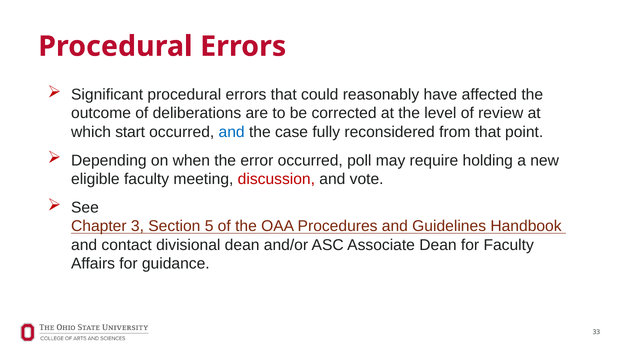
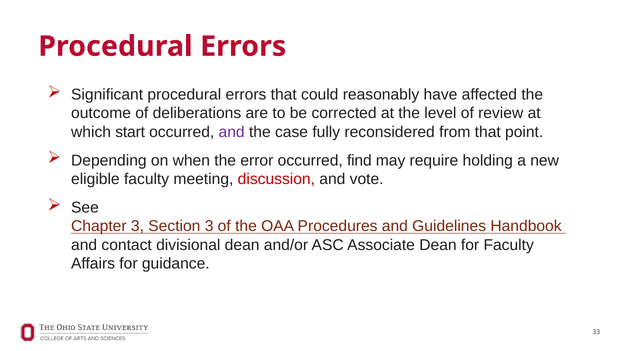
and colour: blue -> purple (232, 132)
poll: poll -> find (359, 161)
Section 5: 5 -> 3 (209, 227)
